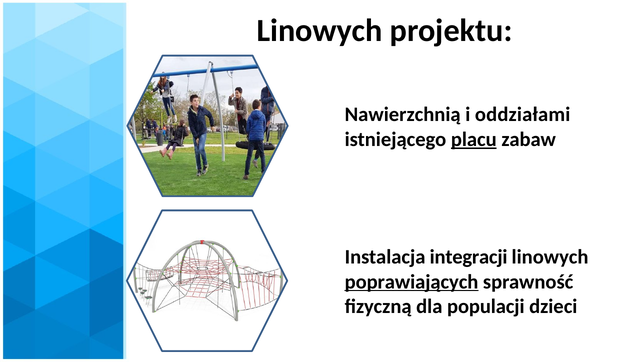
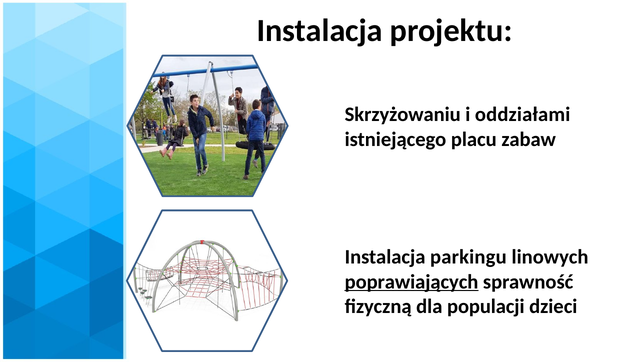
Linowych: Linowych -> Instalacja (320, 31)
Nawierzchnią: Nawierzchnią -> Skrzyżowaniu (403, 115)
placu underline: present -> none (474, 139)
integracji: integracji -> parkingu (468, 257)
